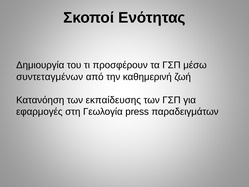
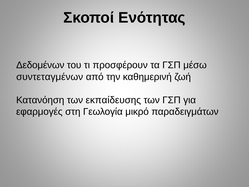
Δημιουργία: Δημιουργία -> Δεδομένων (40, 65)
press: press -> μικρό (137, 112)
